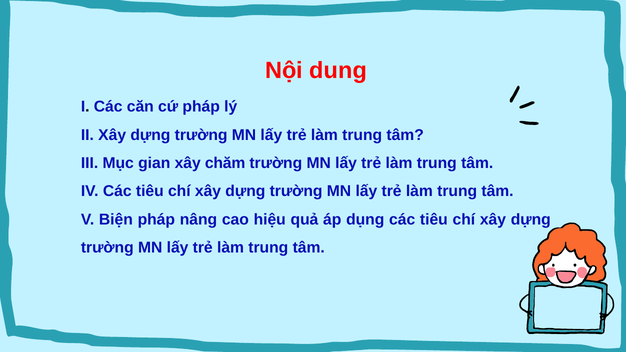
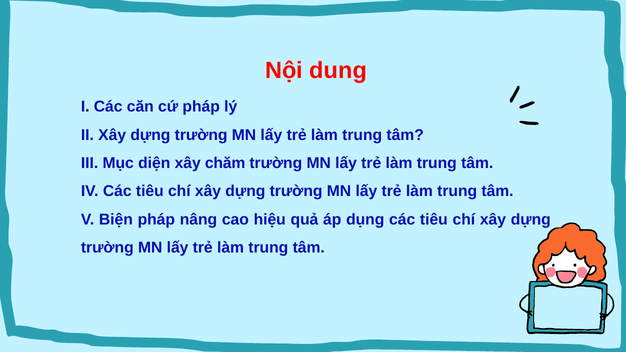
gian: gian -> diện (154, 163)
